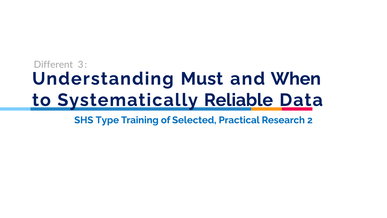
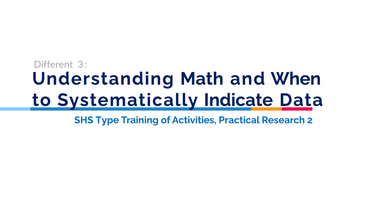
Must: Must -> Math (202, 79)
Reliable: Reliable -> Indicate (238, 100)
Selected: Selected -> Activities (194, 120)
